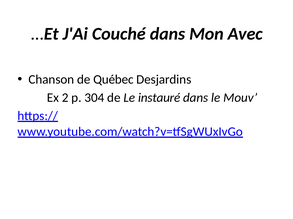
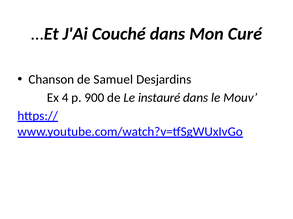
Avec: Avec -> Curé (245, 34)
Québec: Québec -> Samuel (113, 80)
2: 2 -> 4 (65, 98)
304: 304 -> 900 (94, 98)
